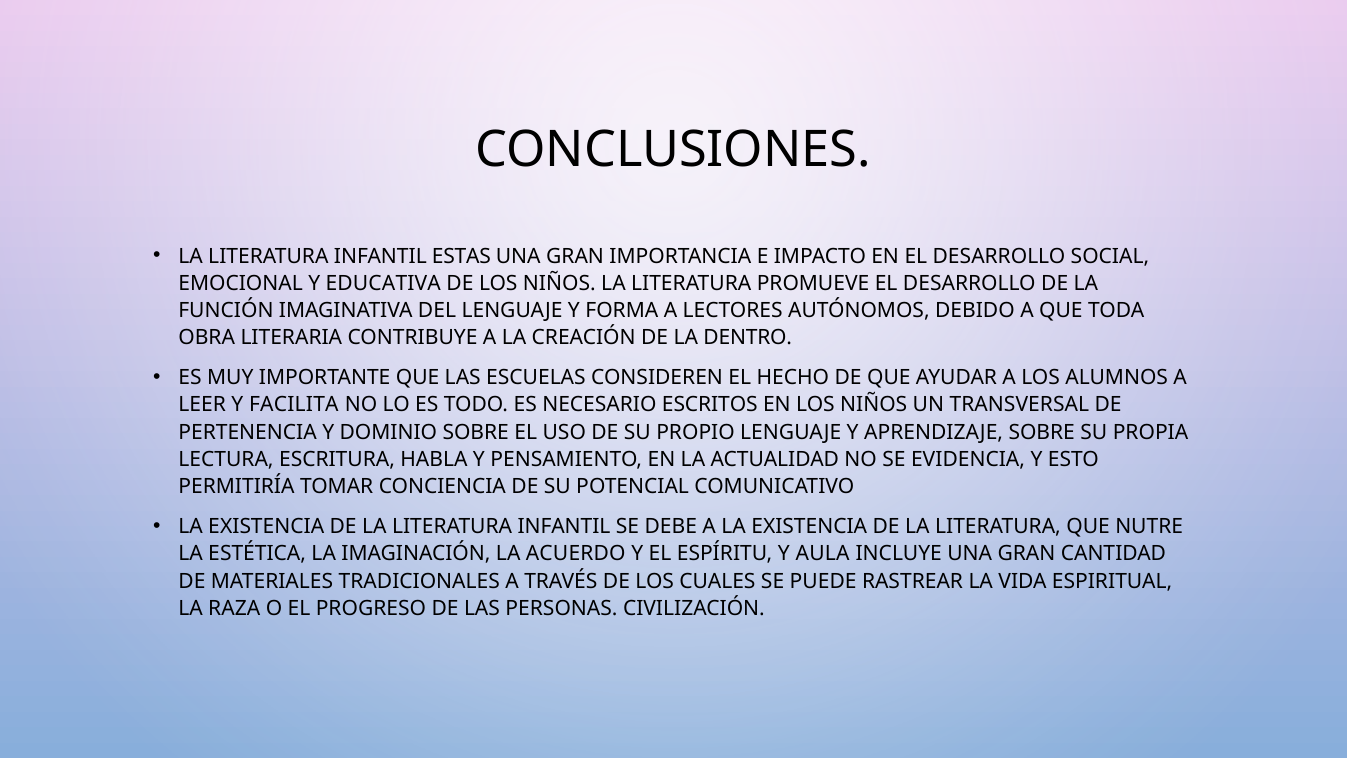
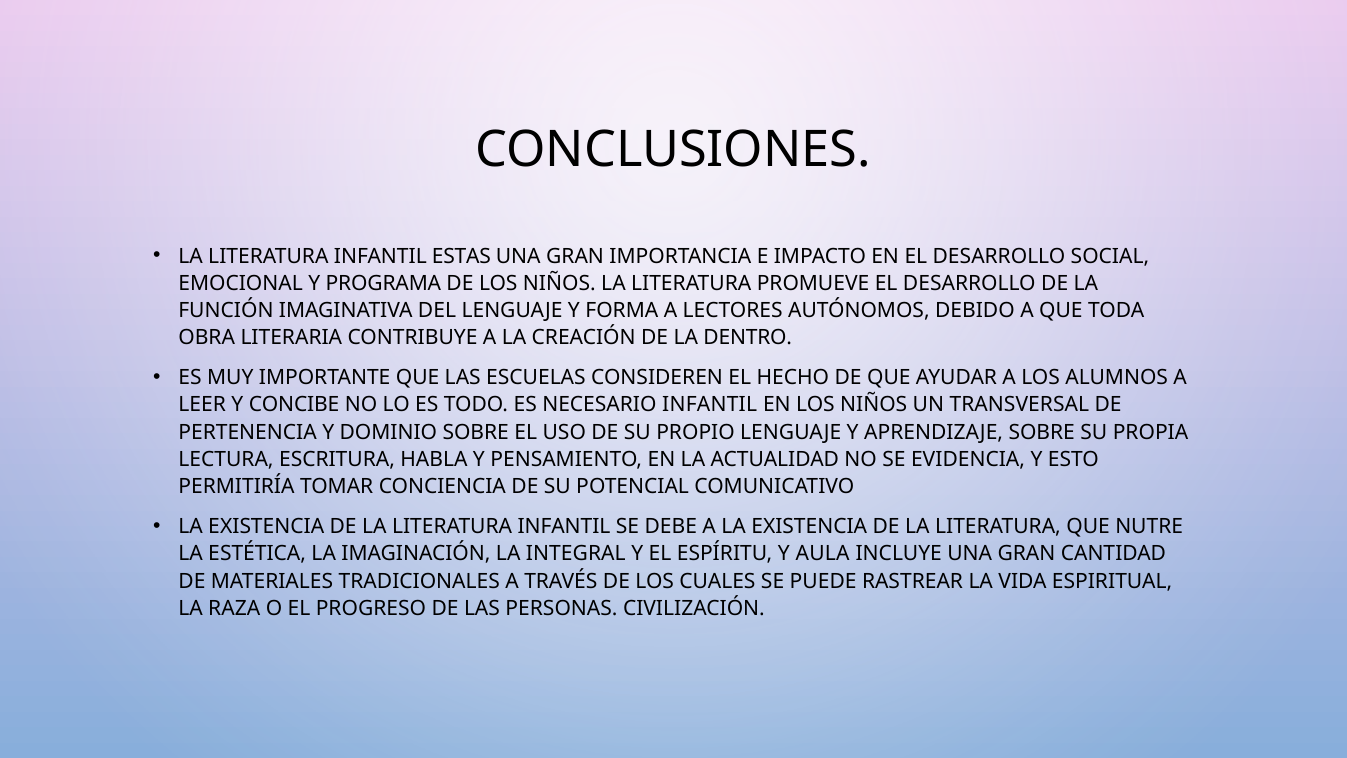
EDUCATIVA: EDUCATIVA -> PROGRAMA (383, 283)
FACILITA: FACILITA -> CONCIBE (294, 405)
NECESARIO ESCRITOS: ESCRITOS -> INFANTIL (710, 405)
ACUERDO: ACUERDO -> INTEGRAL (576, 554)
